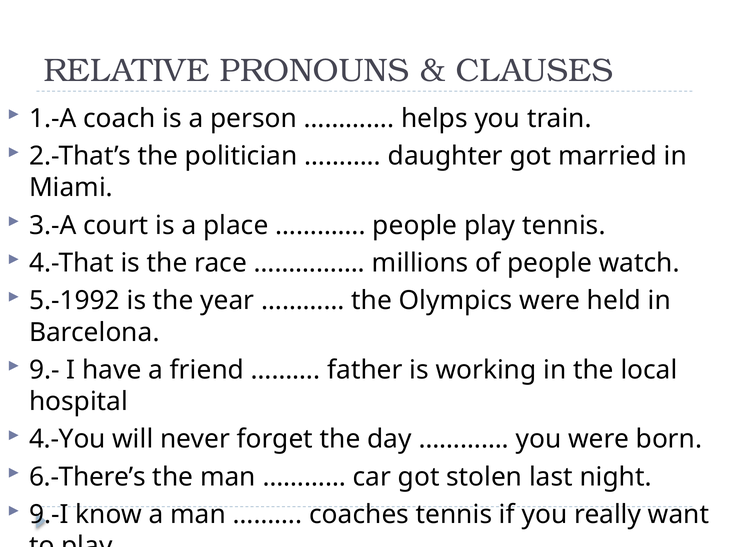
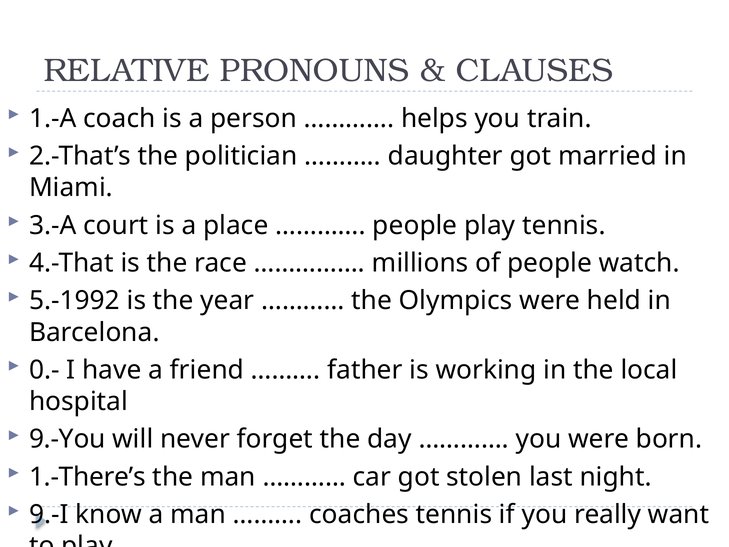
9.-: 9.- -> 0.- (44, 370)
4.-You: 4.-You -> 9.-You (67, 439)
6.-There’s: 6.-There’s -> 1.-There’s (87, 477)
